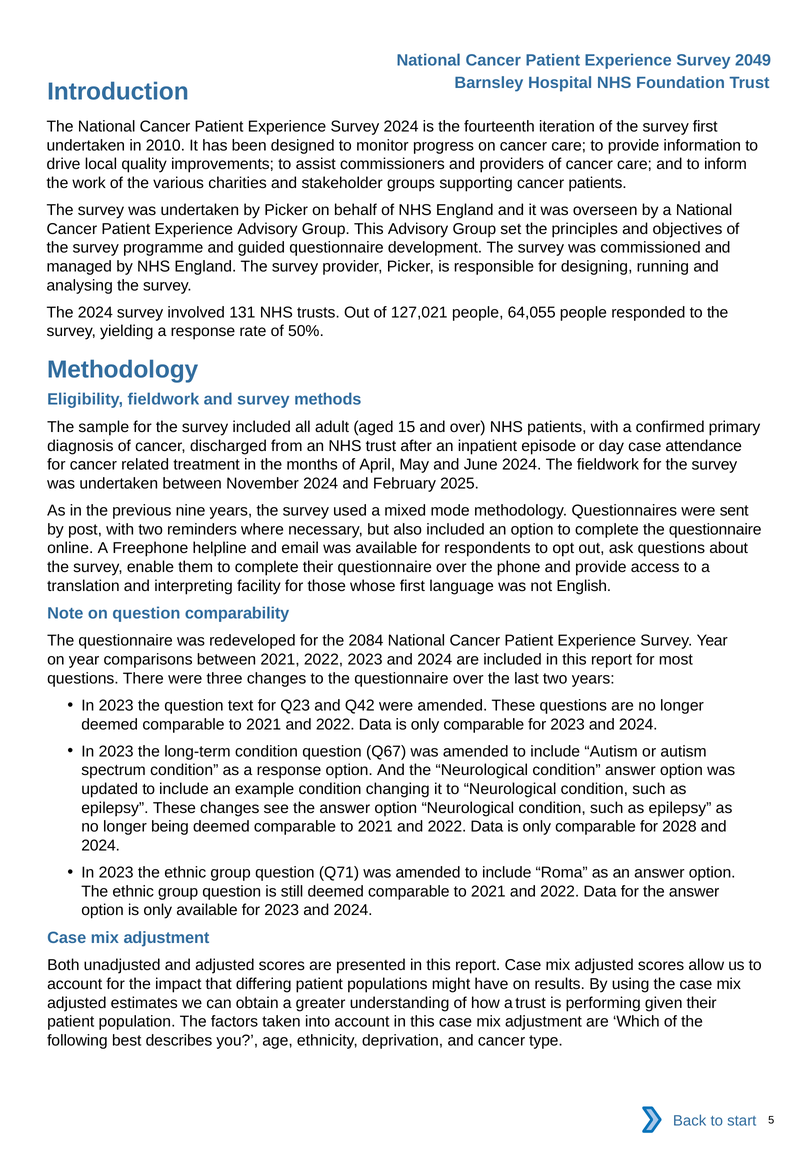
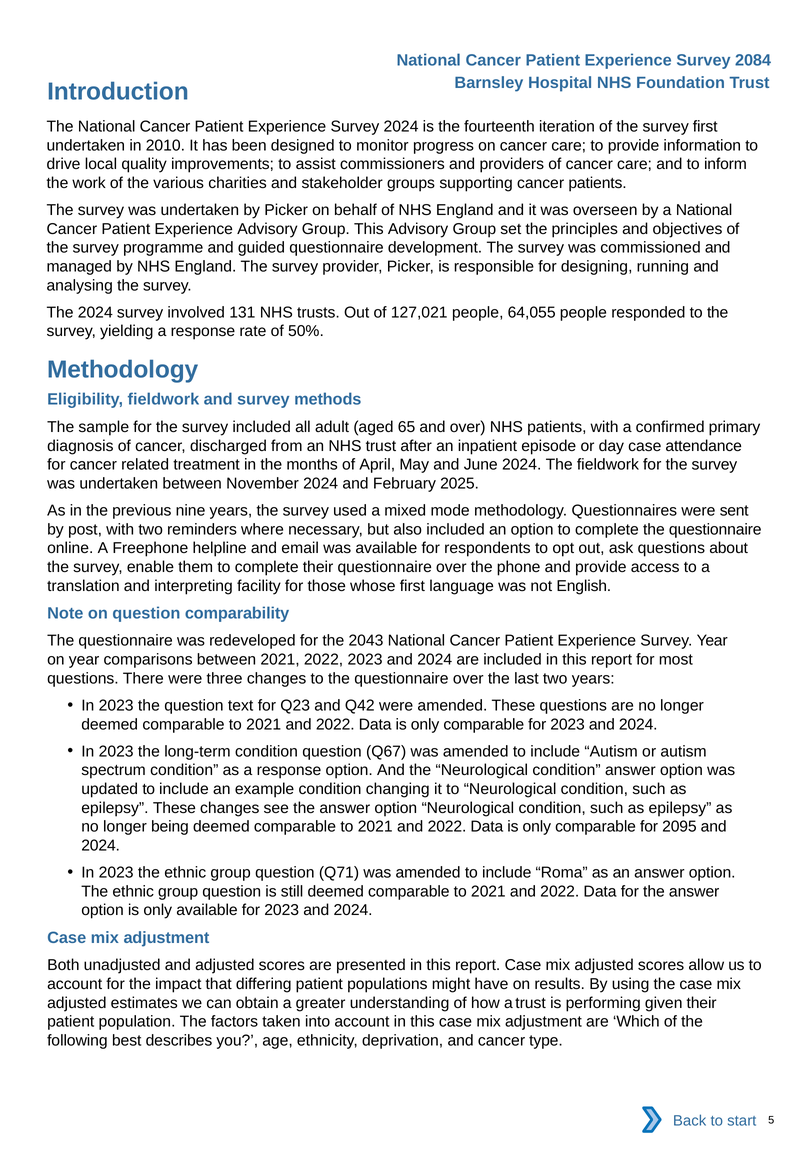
2049: 2049 -> 2084 (753, 61)
15: 15 -> 65 (407, 427)
2084: 2084 -> 2043 (366, 641)
2028: 2028 -> 2095 (679, 827)
